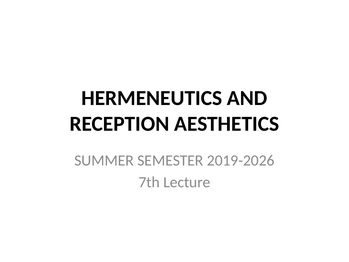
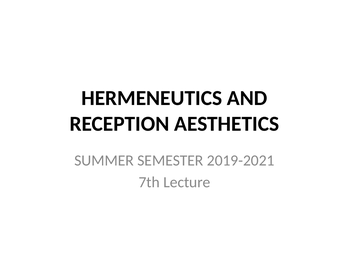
2019-2026: 2019-2026 -> 2019-2021 (241, 160)
